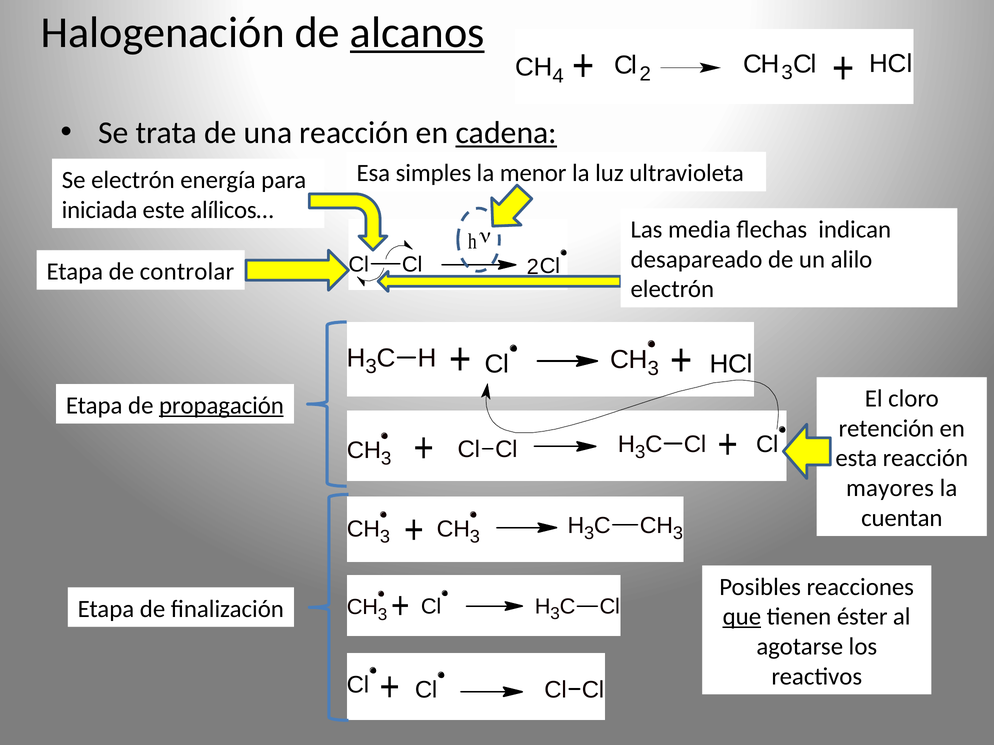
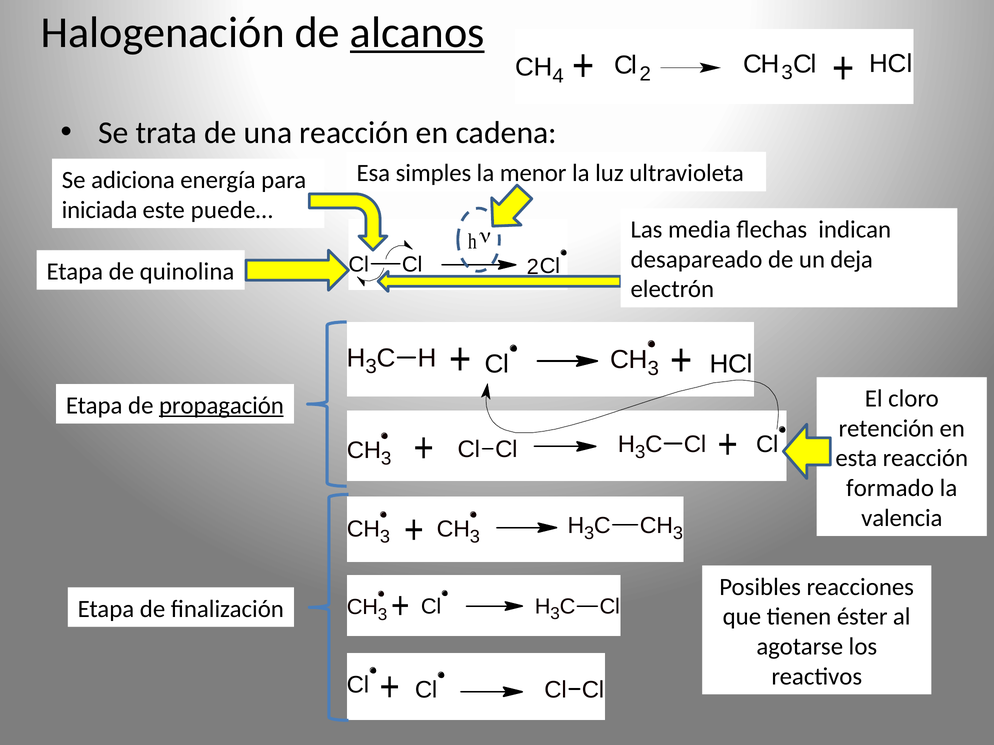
cadena underline: present -> none (506, 133)
Se electrón: electrón -> adiciona (133, 180)
alílicos…: alílicos… -> puede… (232, 210)
alilo: alilo -> deja (852, 260)
controlar: controlar -> quinolina (187, 272)
mayores: mayores -> formado (890, 488)
cuentan: cuentan -> valencia (902, 518)
que underline: present -> none (742, 617)
